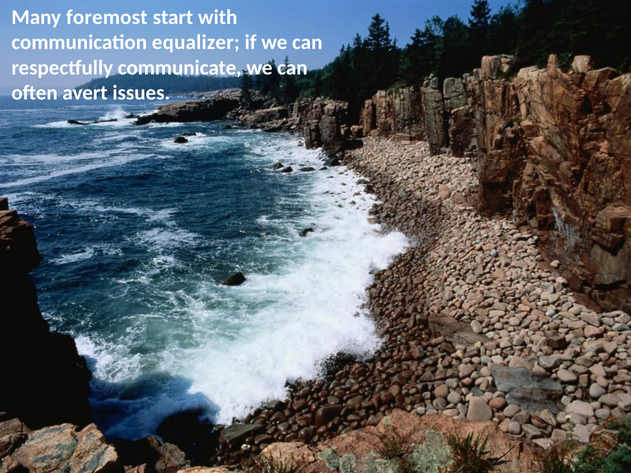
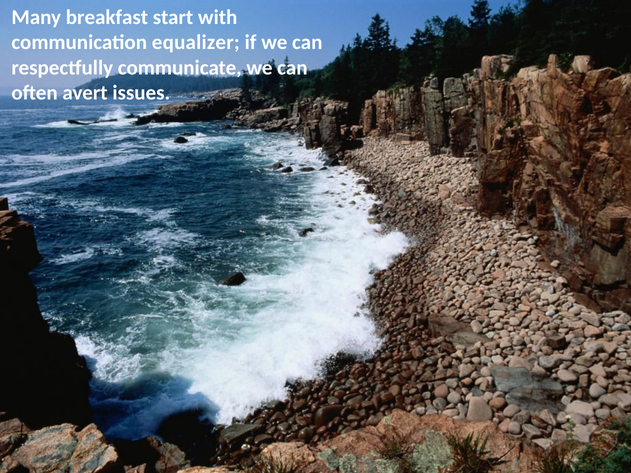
foremost: foremost -> breakfast (107, 17)
